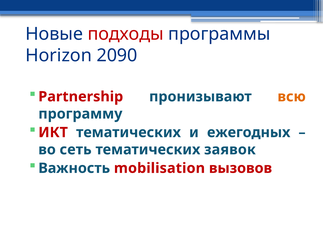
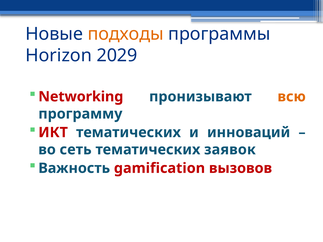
подходы colour: red -> orange (126, 34)
2090: 2090 -> 2029 (117, 56)
Partnership: Partnership -> Networking (81, 97)
ежегодных: ежегодных -> инноваций (249, 133)
mobilisation: mobilisation -> gamification (159, 168)
